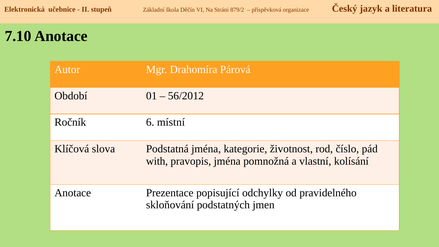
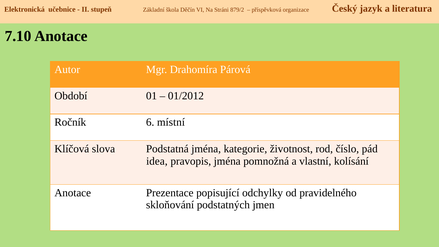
56/2012: 56/2012 -> 01/2012 (186, 96)
with: with -> idea (157, 161)
